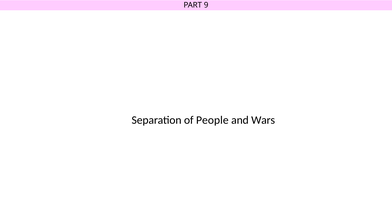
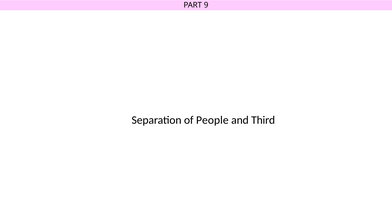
Wars: Wars -> Third (263, 120)
